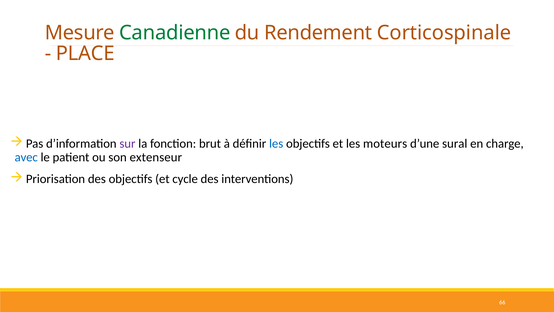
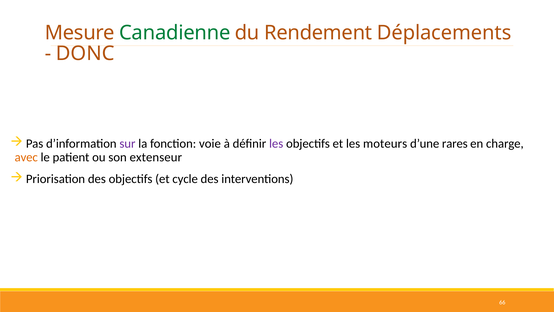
Corticospinale: Corticospinale -> Déplacements (444, 33)
PLACE: PLACE -> DONC (85, 54)
brut: brut -> voie (210, 143)
les colour: blue -> purple (276, 143)
sural: sural -> rares (455, 143)
avec colour: blue -> orange (26, 157)
